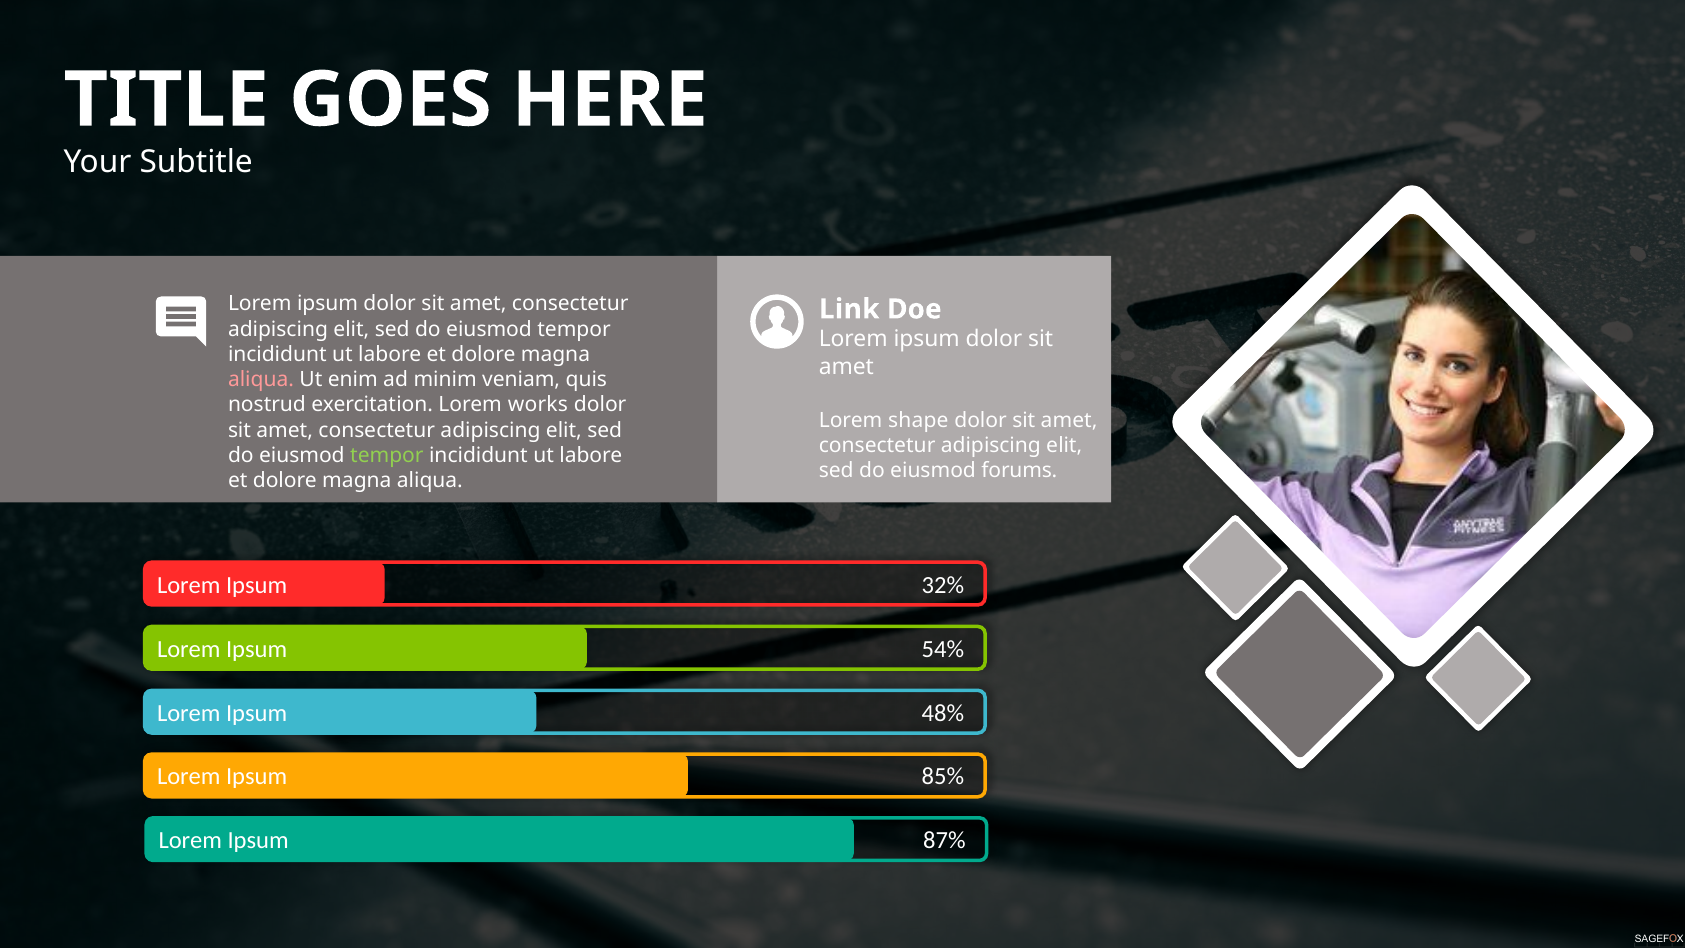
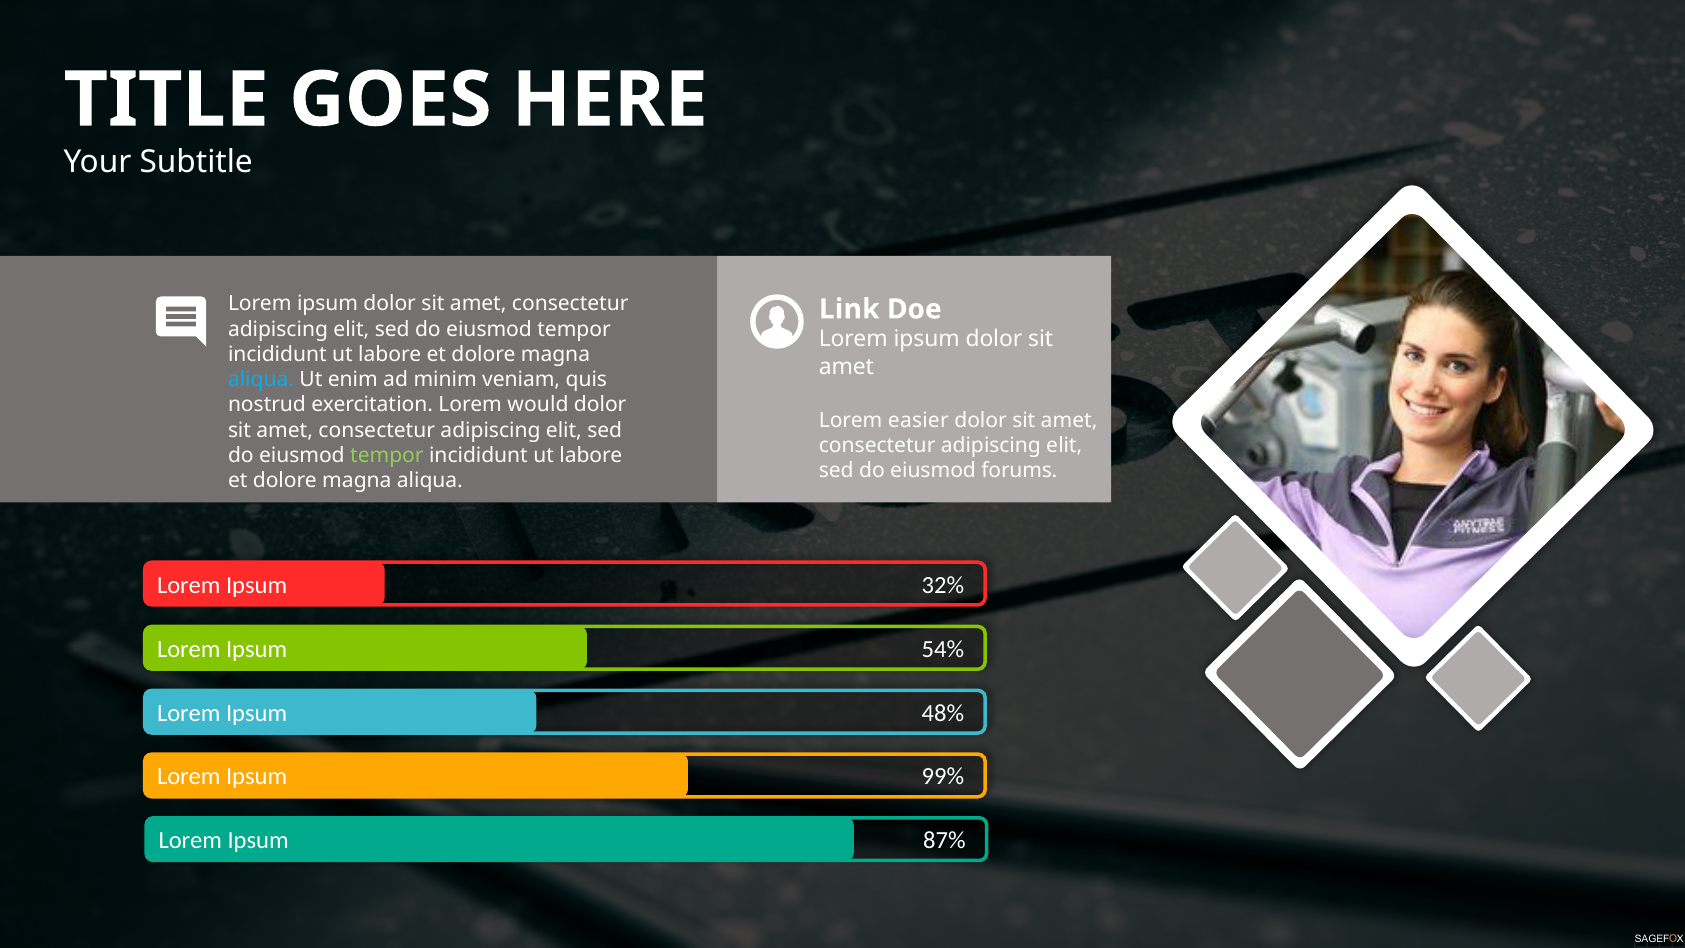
aliqua colour: pink -> light blue (261, 380)
works: works -> would (538, 405)
shape: shape -> easier (918, 420)
85%: 85% -> 99% (943, 777)
